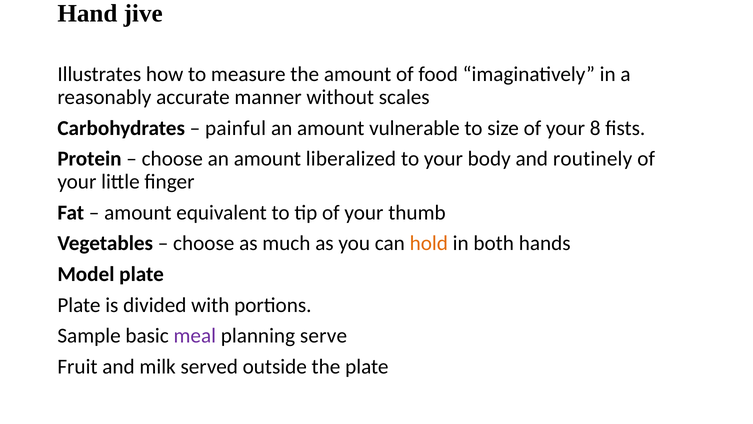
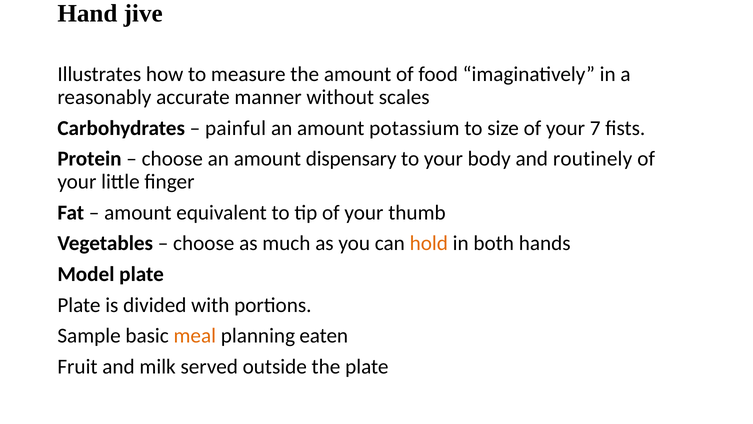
vulnerable: vulnerable -> potassium (414, 128)
8: 8 -> 7 (595, 128)
liberalized: liberalized -> dispensary (351, 159)
meal colour: purple -> orange (195, 335)
serve: serve -> eaten (324, 335)
